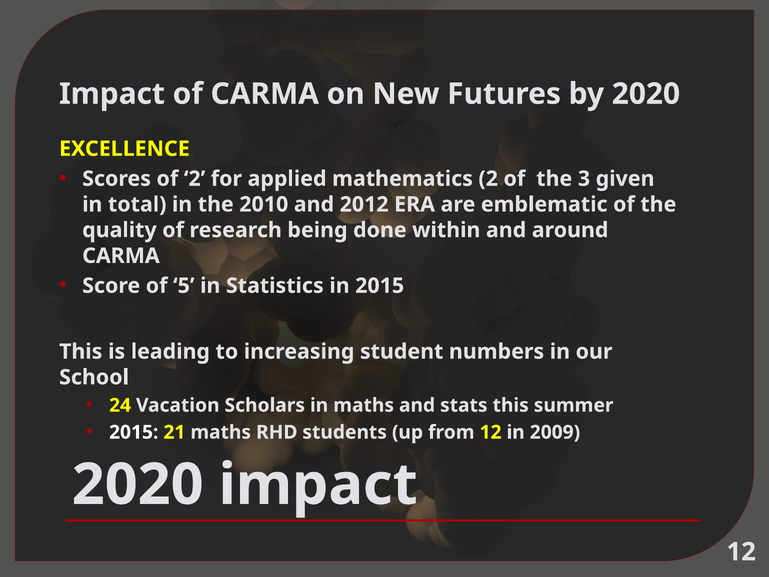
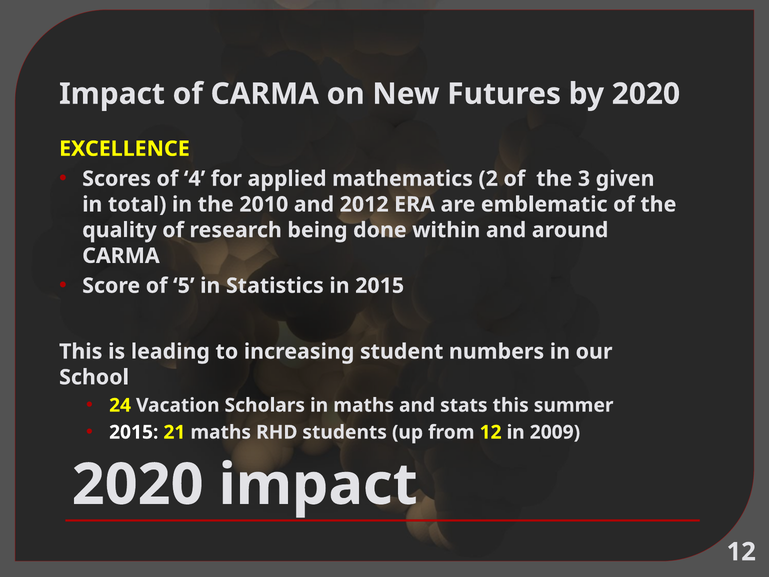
of 2: 2 -> 4 (195, 179)
